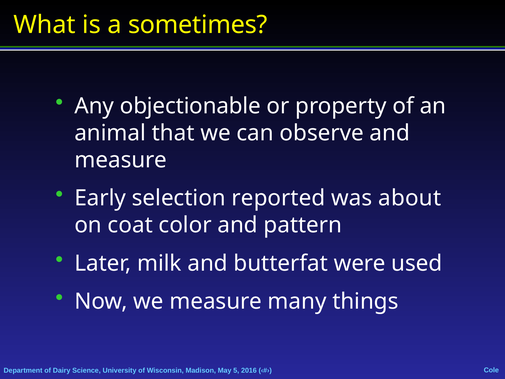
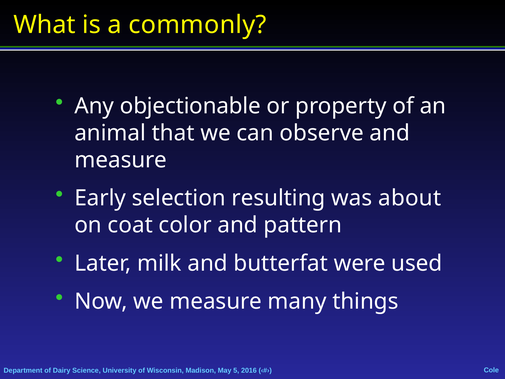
sometimes: sometimes -> commonly (197, 25)
reported: reported -> resulting (279, 198)
